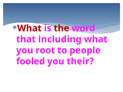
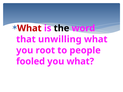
the colour: red -> black (62, 28)
including: including -> unwilling (60, 39)
you their: their -> what (80, 62)
